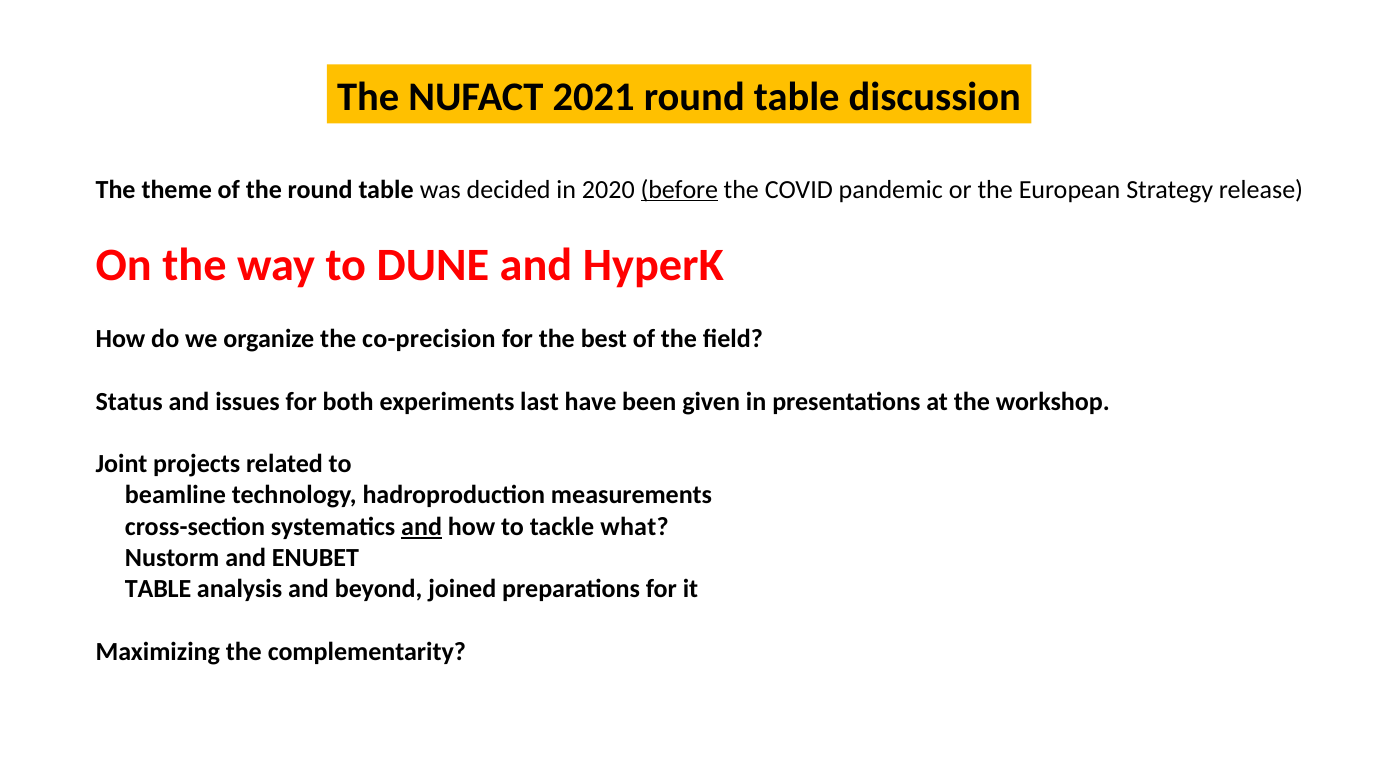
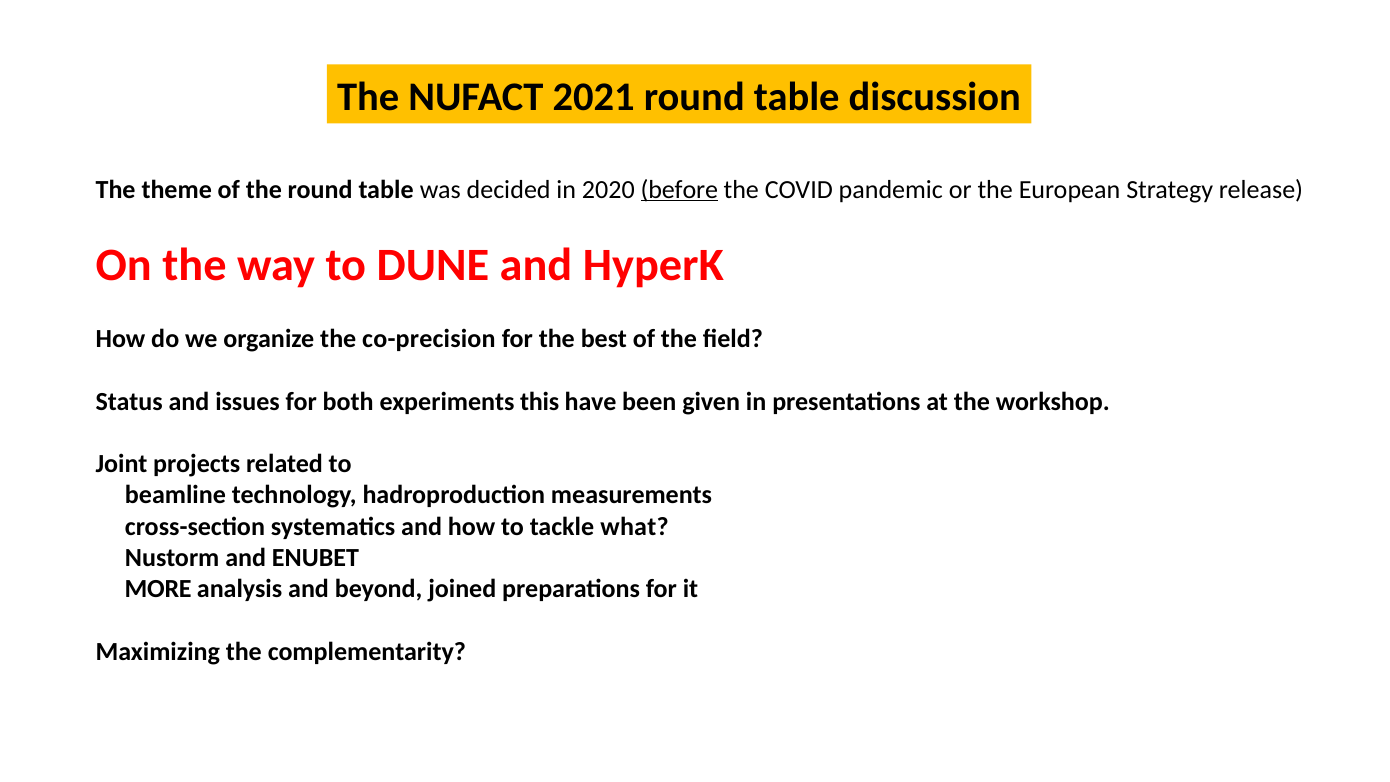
last: last -> this (540, 401)
and underline: present -> none (422, 526)
TABLE: TABLE -> MORE (158, 589)
